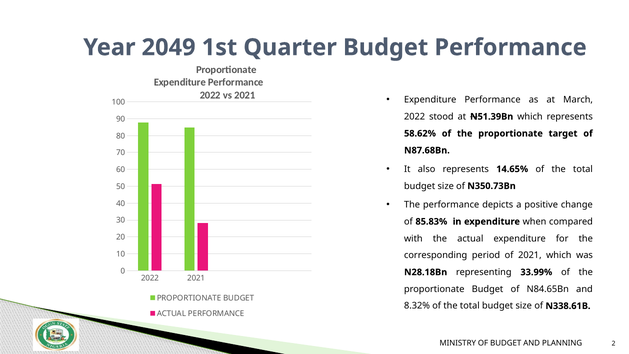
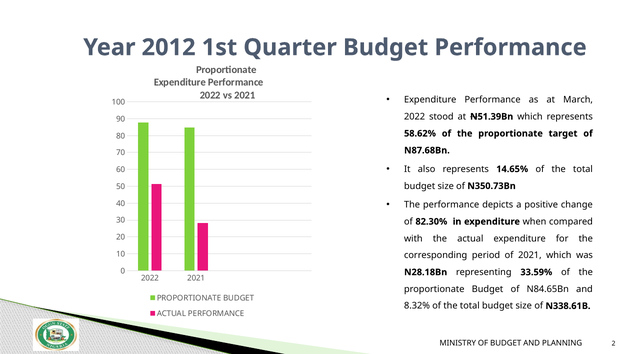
2049: 2049 -> 2012 (169, 47)
85.83%: 85.83% -> 82.30% (431, 221)
33.99%: 33.99% -> 33.59% (536, 272)
